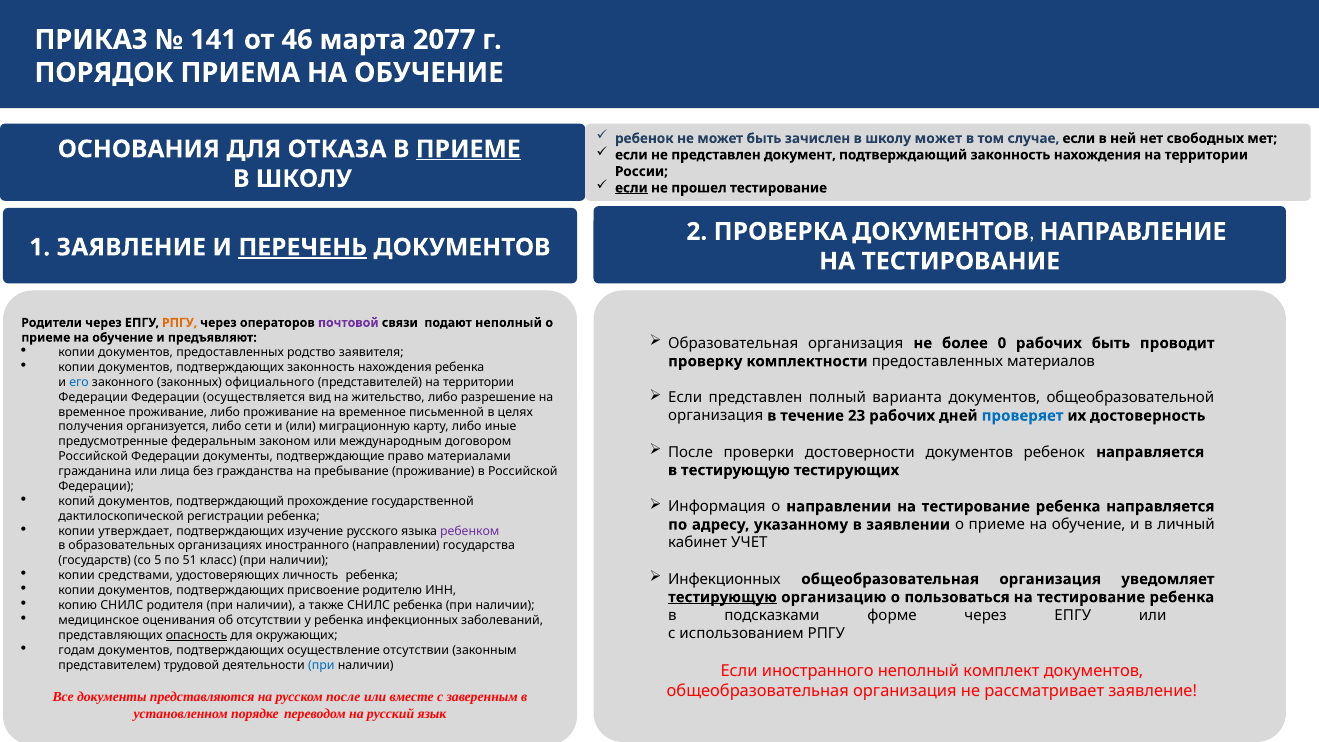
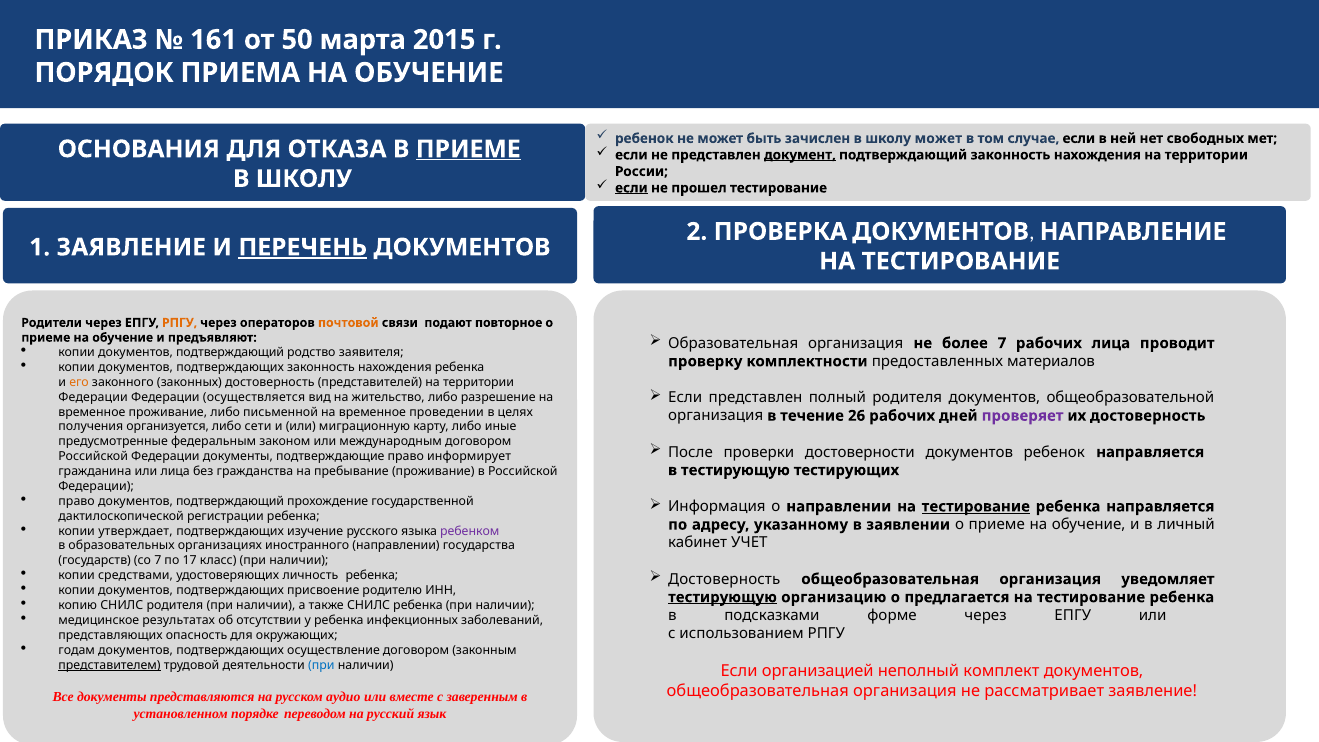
141: 141 -> 161 (214, 40)
46: 46 -> 50 (297, 40)
2077: 2077 -> 2015 (444, 40)
документ underline: none -> present (800, 155)
почтовой colour: purple -> orange (348, 323)
подают неполный: неполный -> повторное (509, 323)
более 0: 0 -> 7 (1002, 343)
рабочих быть: быть -> лица (1111, 343)
копии документов предоставленных: предоставленных -> подтверждающий (230, 352)
его colour: blue -> orange (79, 382)
законных официального: официального -> достоверность (270, 382)
полный варианта: варианта -> родителя (907, 398)
либо проживание: проживание -> письменной (281, 412)
письменной: письменной -> проведении (447, 412)
23: 23 -> 26 (857, 416)
проверяет colour: blue -> purple (1023, 416)
материалами: материалами -> информирует (469, 457)
копий: копий -> право (77, 501)
тестирование underline: none -> present (976, 506)
со 5: 5 -> 7 (158, 561)
51: 51 -> 17 (190, 561)
Инфекционных: Инфекционных -> Достоверность (724, 579)
пользоваться: пользоваться -> предлагается (957, 597)
оценивания: оценивания -> результатах (179, 620)
опасность underline: present -> none (197, 635)
осуществление отсутствии: отсутствии -> договором (416, 650)
представителем underline: none -> present (110, 665)
Если иностранного: иностранного -> организацией (818, 671)
русском после: после -> аудио (343, 697)
